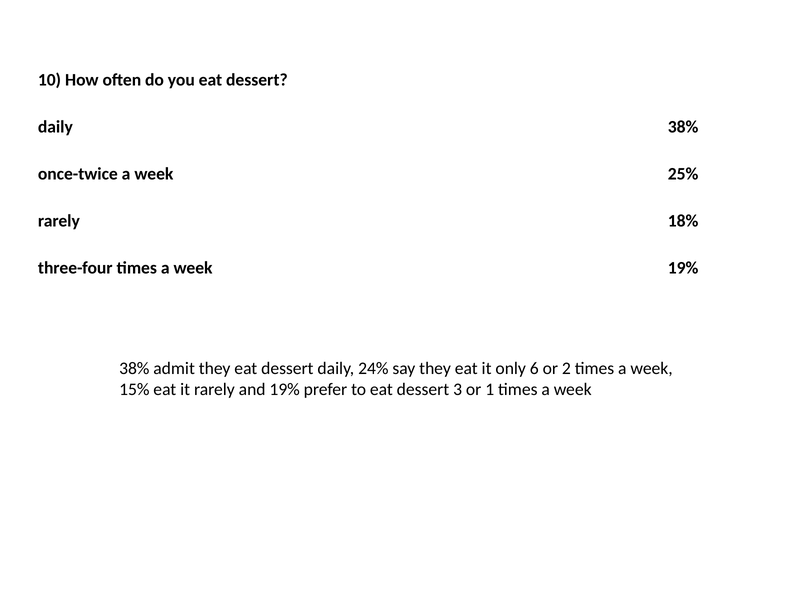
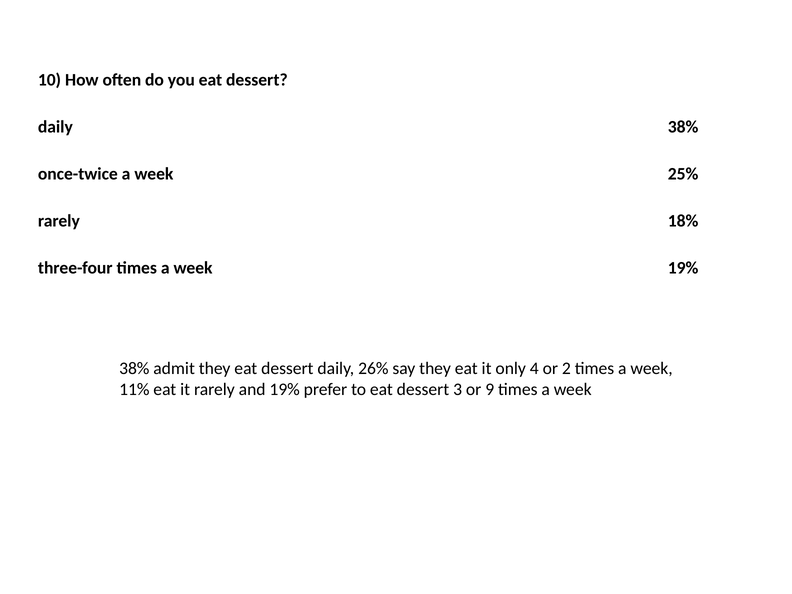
24%: 24% -> 26% (373, 368)
6: 6 -> 4 (534, 368)
15%: 15% -> 11% (134, 389)
1: 1 -> 9 (490, 389)
